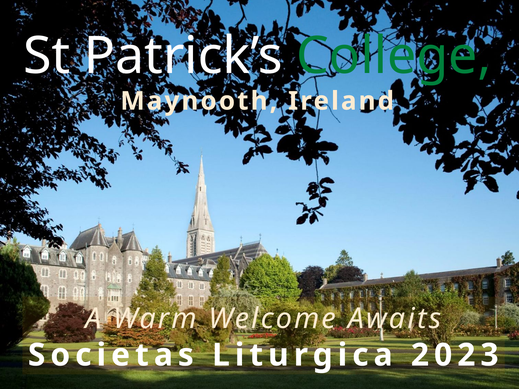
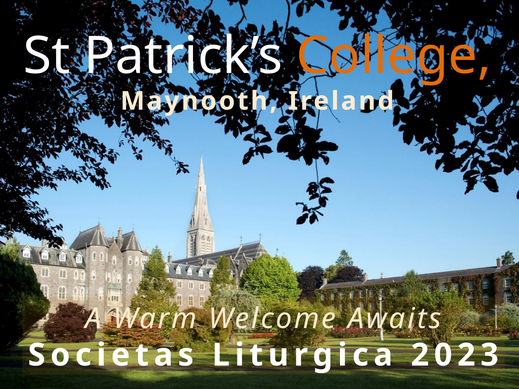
College colour: green -> orange (394, 56)
